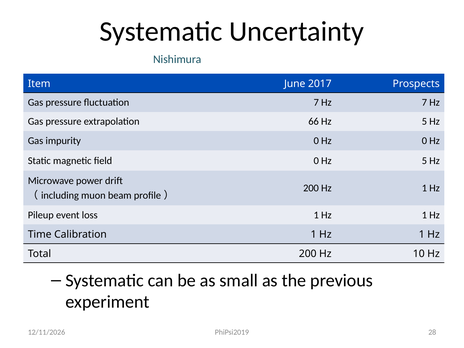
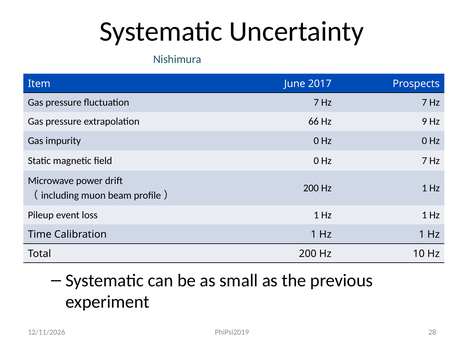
66 Hz 5: 5 -> 9 (424, 122)
0 Hz 5: 5 -> 7 (424, 161)
